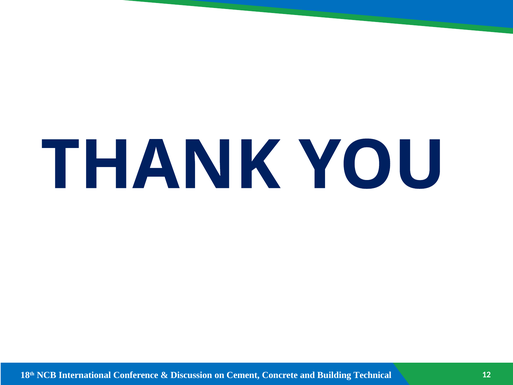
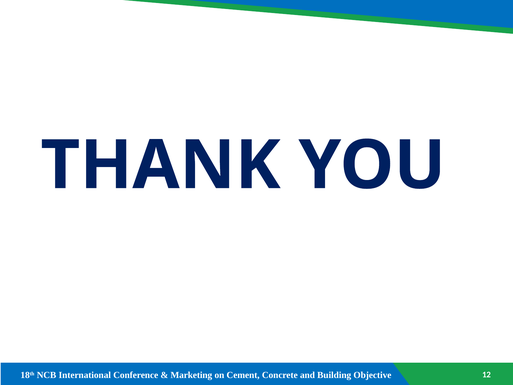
Discussion: Discussion -> Marketing (191, 375)
Technical: Technical -> Objective (372, 375)
